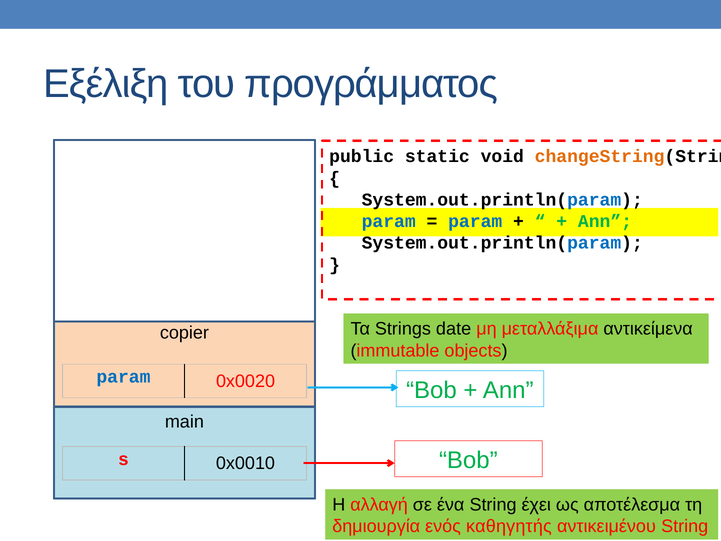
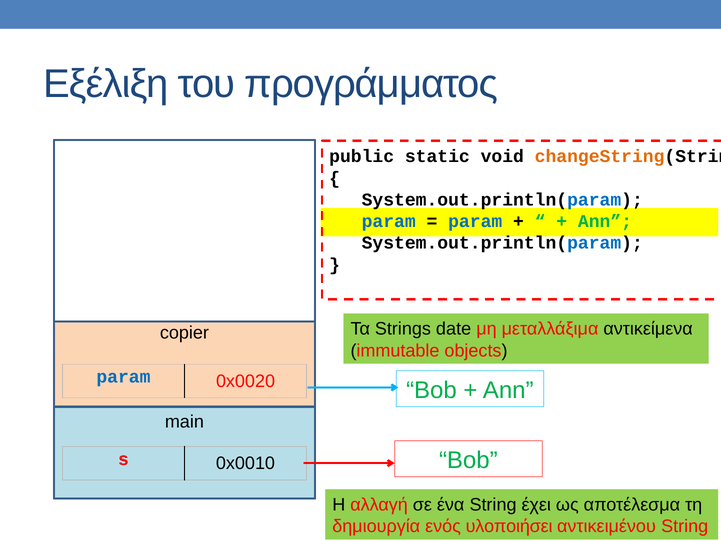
καθηγητής: καθηγητής -> υλοποιήσει (509, 526)
